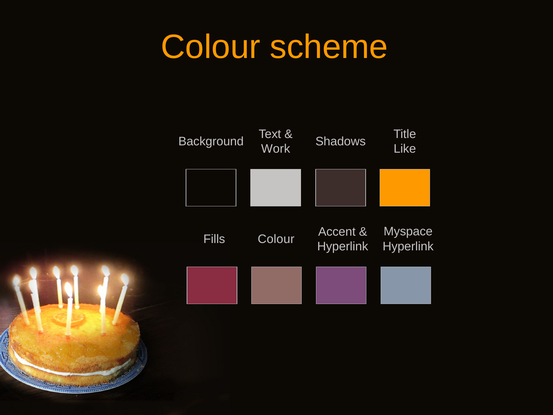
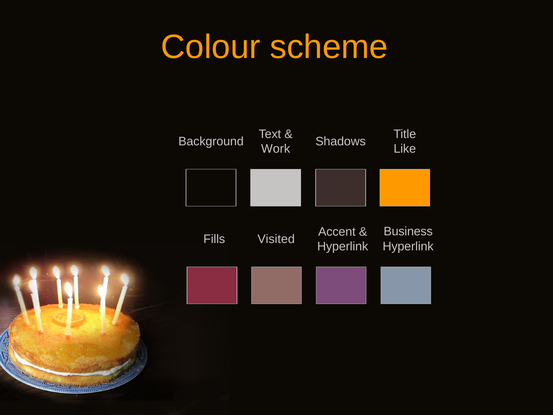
Myspace: Myspace -> Business (408, 231)
Fills Colour: Colour -> Visited (276, 239)
